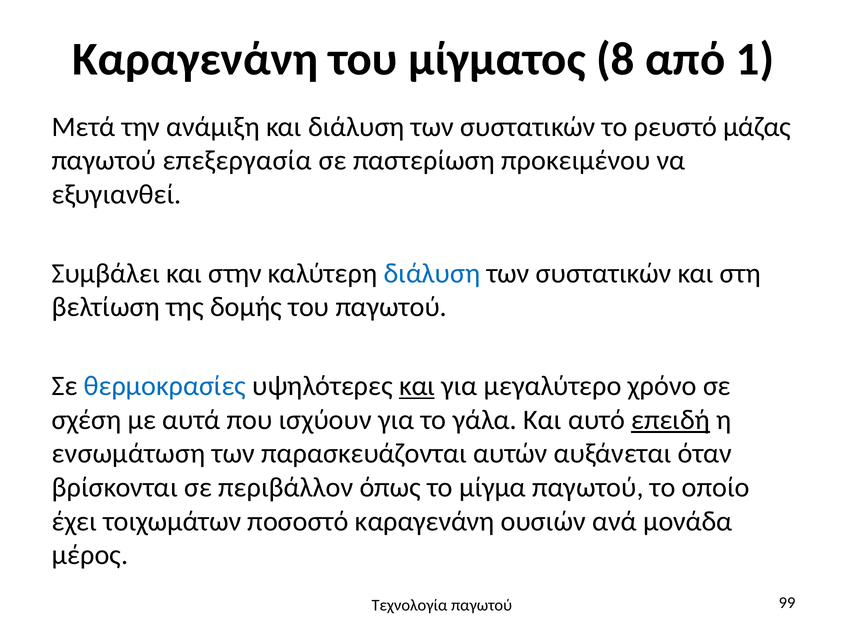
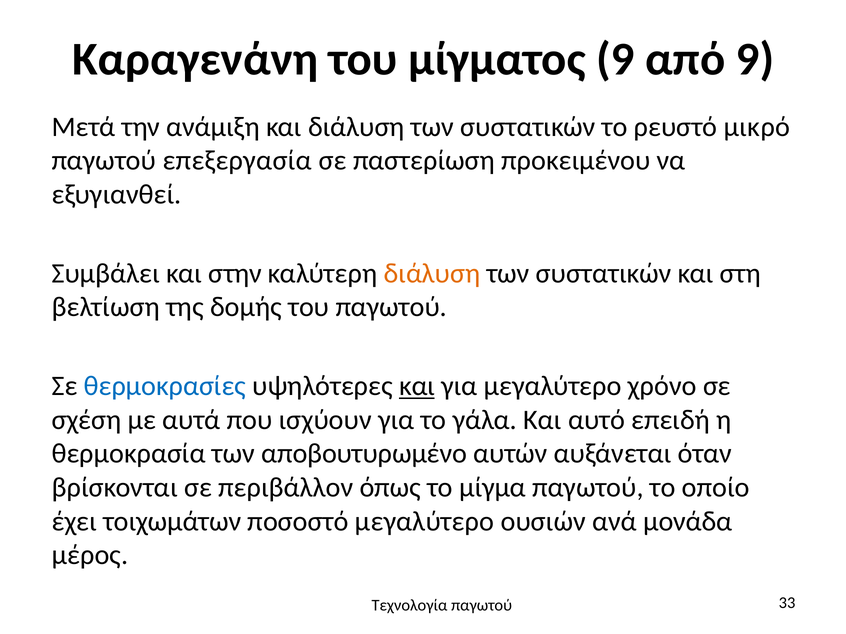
μίγματος 8: 8 -> 9 (615, 59)
από 1: 1 -> 9 (755, 59)
μάζας: μάζας -> μικρό (757, 127)
διάλυση colour: blue -> orange (432, 274)
επειδή underline: present -> none (671, 420)
ενσωμάτωση: ενσωμάτωση -> θερμοκρασία (129, 454)
παρασκευάζονται: παρασκευάζονται -> αποβουτυρωμένο (364, 454)
ποσοστό καραγενάνη: καραγενάνη -> μεγαλύτερο (425, 522)
99: 99 -> 33 (787, 603)
